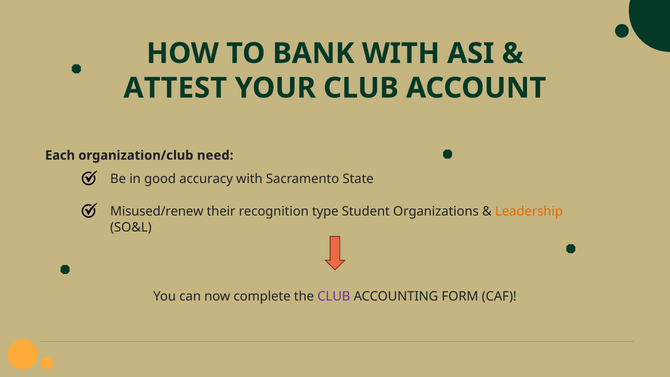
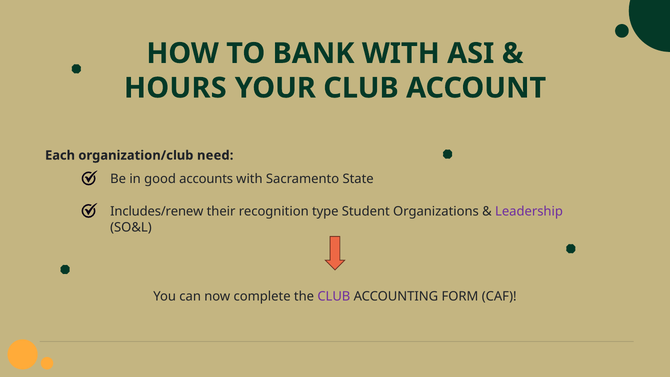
ATTEST: ATTEST -> HOURS (175, 88)
accuracy: accuracy -> accounts (206, 179)
Misused/renew: Misused/renew -> Includes/renew (157, 212)
Leadership colour: orange -> purple (529, 212)
